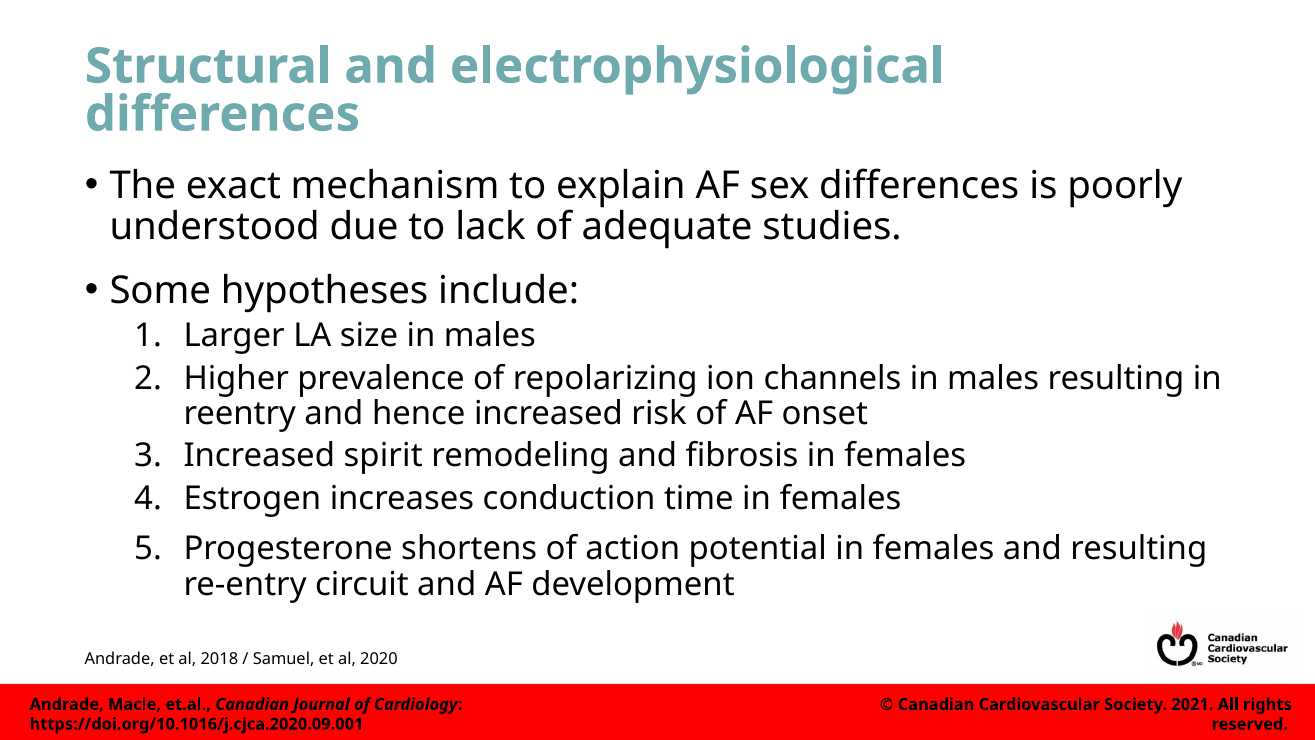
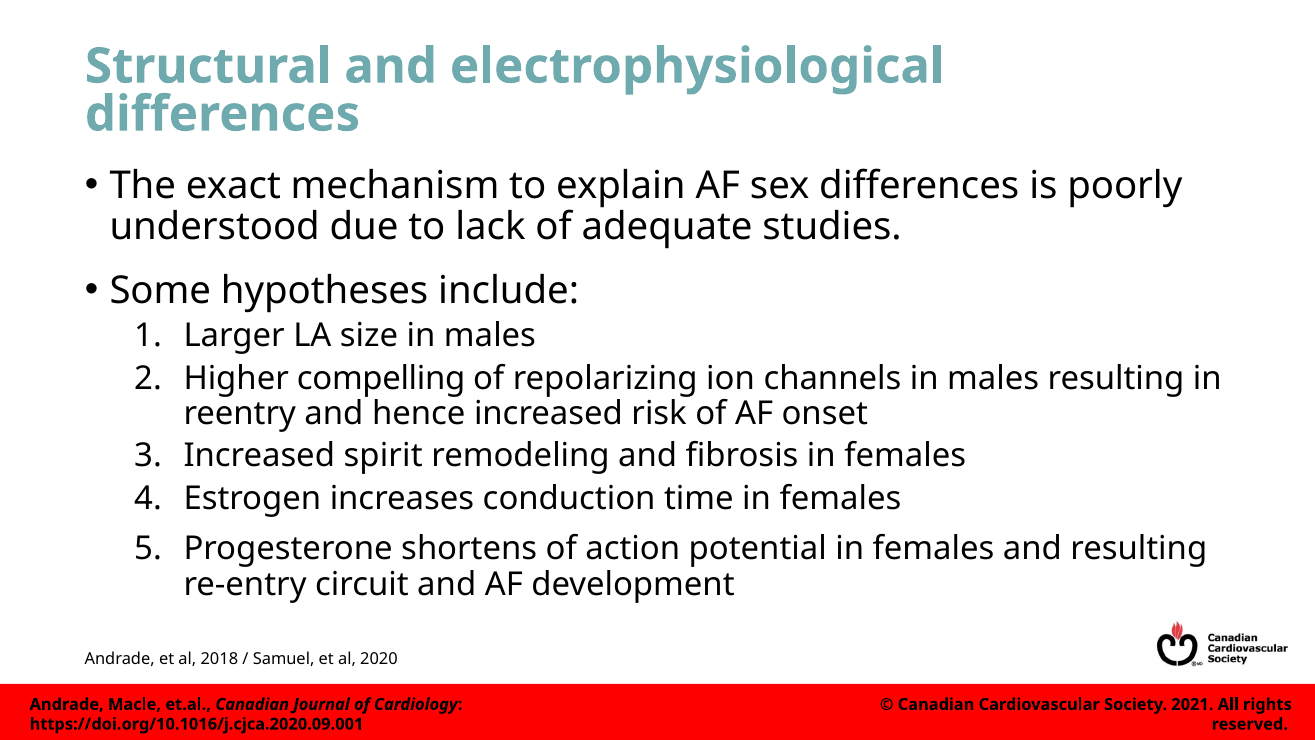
prevalence: prevalence -> compelling (381, 378)
